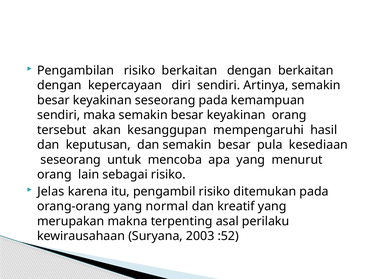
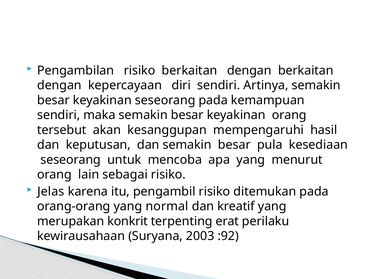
makna: makna -> konkrit (128, 221)
asal: asal -> erat (227, 221)
:52: :52 -> :92 (228, 236)
